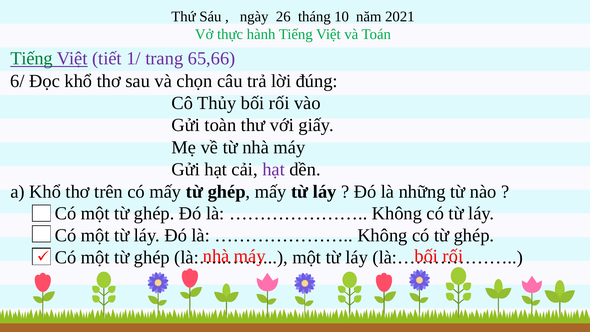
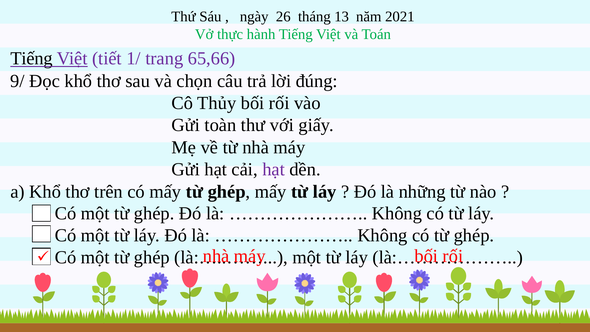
10: 10 -> 13 (342, 17)
Tiếng colour: green -> black (32, 58)
6/: 6/ -> 9/ (17, 81)
